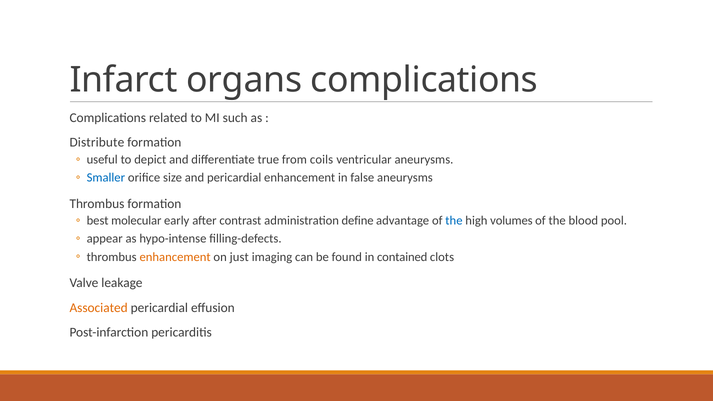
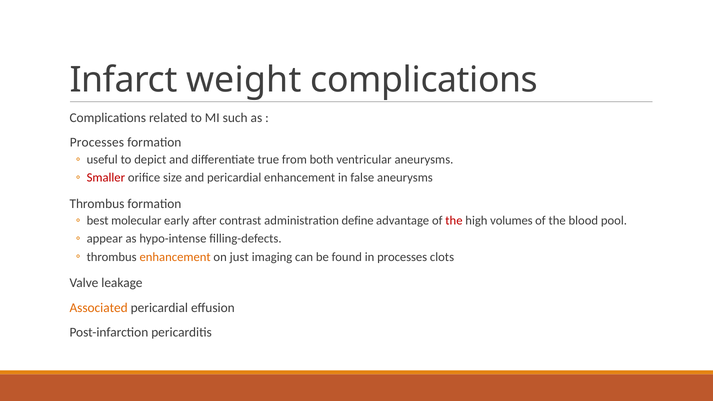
organs: organs -> weight (244, 80)
Distribute: Distribute -> Processes (97, 143)
coils: coils -> both (322, 160)
Smaller colour: blue -> red (106, 178)
the colour: blue -> red (454, 221)
in contained: contained -> processes (402, 257)
